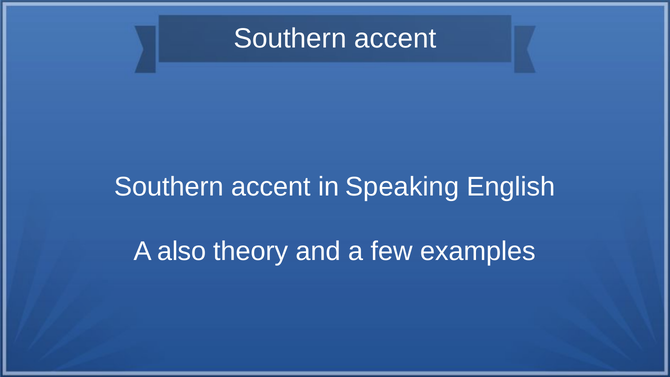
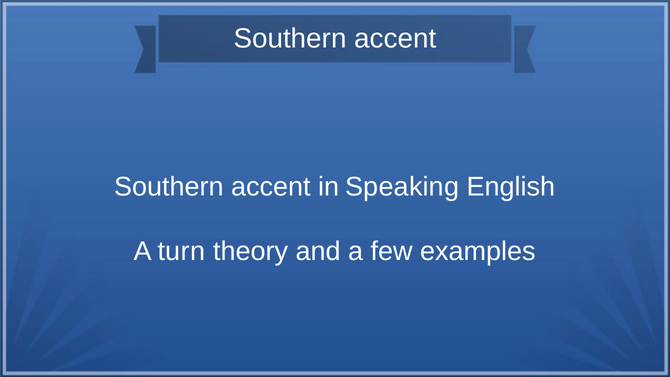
also: also -> turn (181, 251)
